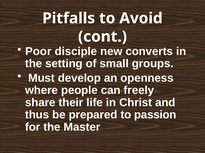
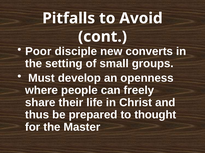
passion: passion -> thought (155, 115)
